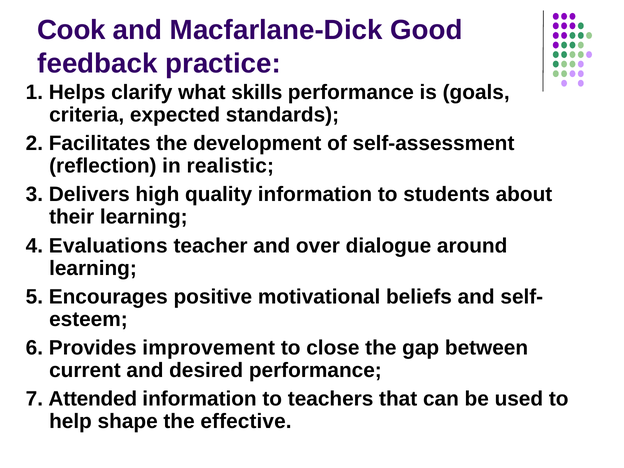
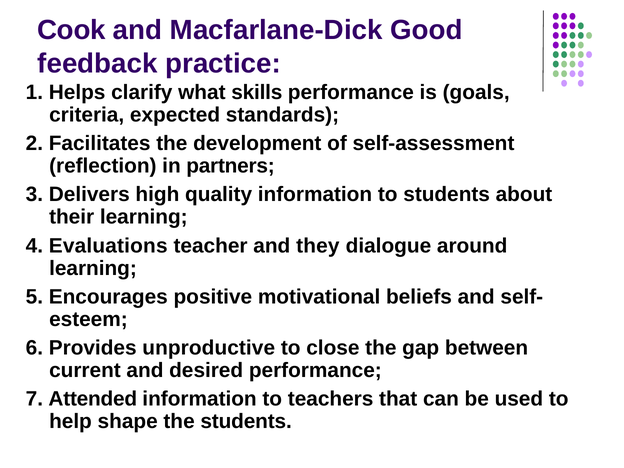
realistic: realistic -> partners (231, 166)
over: over -> they (318, 246)
improvement: improvement -> unproductive (209, 348)
the effective: effective -> students (246, 422)
